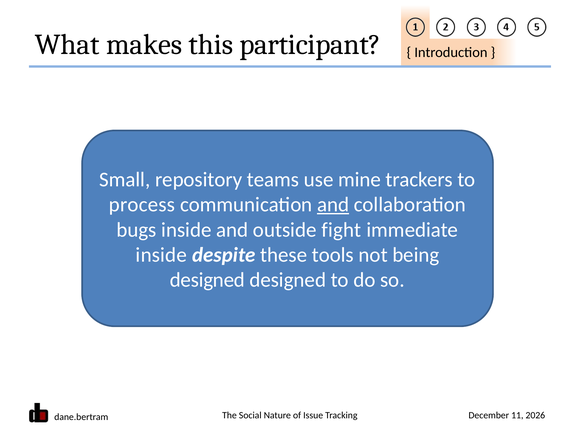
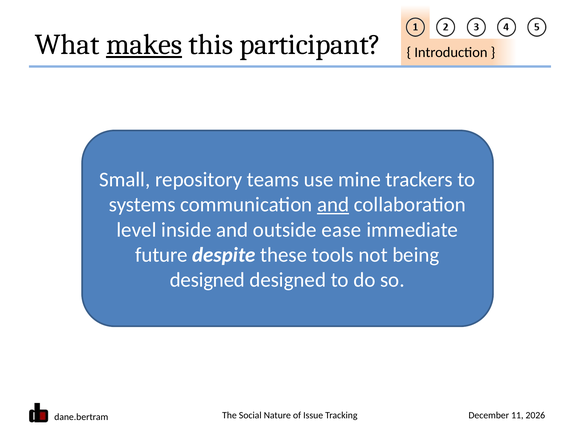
makes underline: none -> present (144, 45)
process: process -> systems (142, 205)
bugs: bugs -> level (136, 230)
fight: fight -> ease (341, 230)
inside: inside -> future (161, 255)
